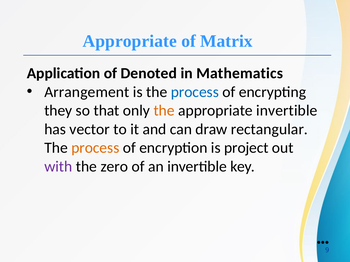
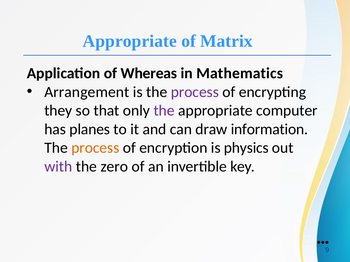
Denoted: Denoted -> Whereas (149, 73)
process colour: blue -> purple (195, 92)
the colour: orange -> purple (164, 111)
appropriate invertible: invertible -> computer (287, 111)
vector: vector -> planes (90, 129)
rectangular: rectangular -> information (269, 129)
project: project -> physics (246, 148)
